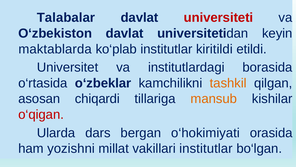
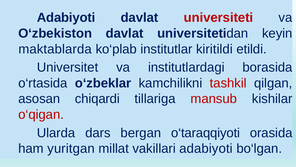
Talabalar: Talabalar -> Adabiyoti (66, 18)
tashkil colour: orange -> red (228, 83)
mansub colour: orange -> red (214, 99)
o‘hokimiyati: o‘hokimiyati -> o‘taraqqiyoti (206, 133)
yozishni: yozishni -> yuritgan (71, 148)
vakillari institutlar: institutlar -> adabiyoti (206, 148)
